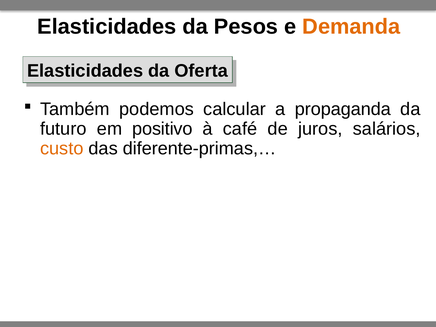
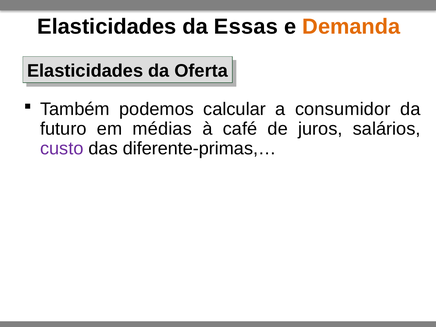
Pesos: Pesos -> Essas (246, 27)
propaganda: propaganda -> consumidor (343, 109)
positivo: positivo -> médias (162, 129)
custo colour: orange -> purple (62, 149)
